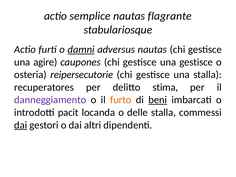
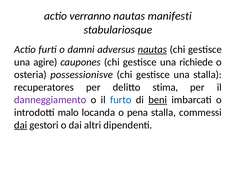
semplice: semplice -> verranno (90, 16)
flagrante: flagrante -> manifesti (170, 16)
damni underline: present -> none (81, 50)
nautas underline: none -> present (152, 50)
una gestisce: gestisce -> richiede (196, 62)
reipersecutorie: reipersecutorie -> possessionisve (82, 75)
furto colour: orange -> blue (121, 100)
pacit: pacit -> malo (68, 112)
delle: delle -> pena (137, 112)
